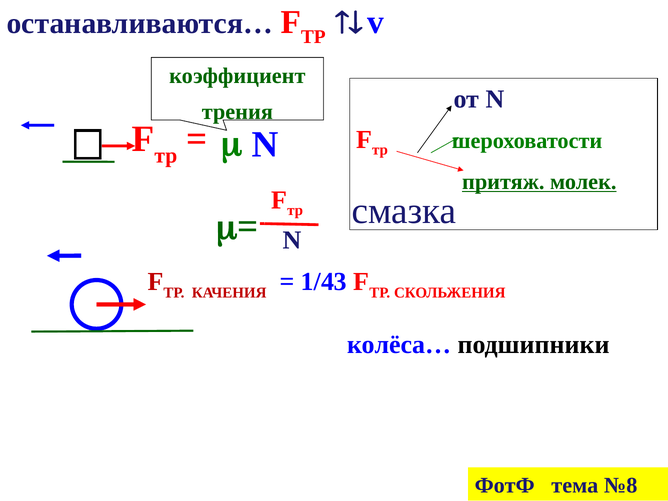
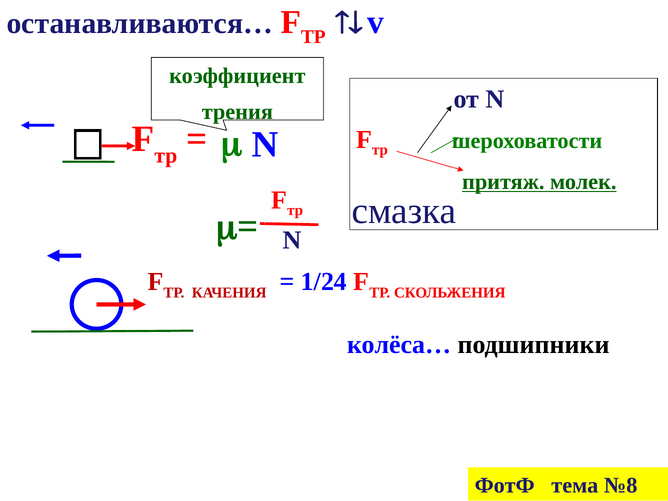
1/43: 1/43 -> 1/24 (324, 282)
